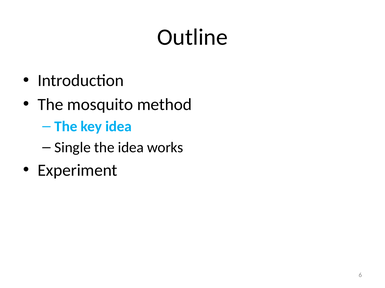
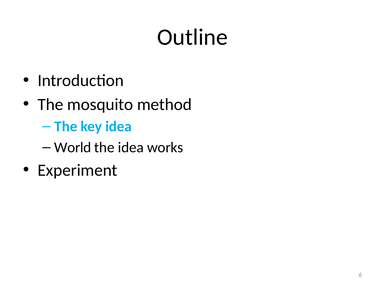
Single: Single -> World (73, 148)
